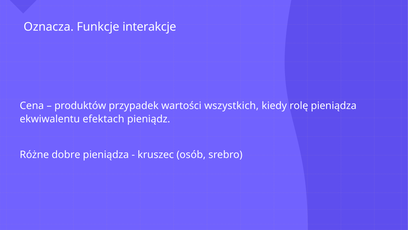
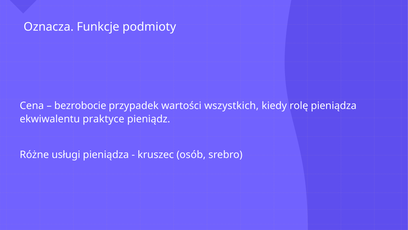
interakcje: interakcje -> podmioty (149, 27)
produktów: produktów -> bezrobocie (80, 105)
efektach: efektach -> praktyce (103, 119)
dobre: dobre -> usługi (66, 154)
